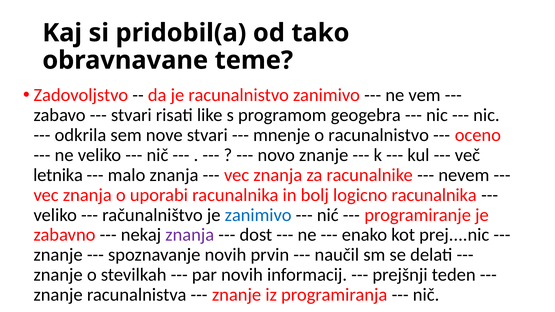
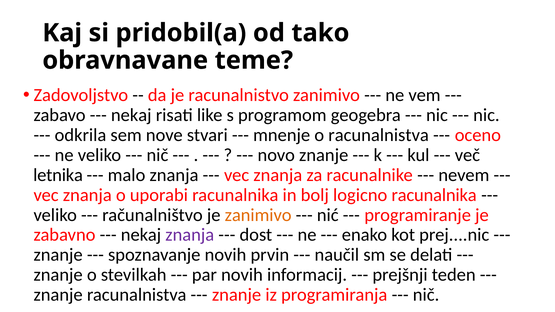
stvari: stvari -> nekaj (131, 115)
o racunalnistvo: racunalnistvo -> racunalnistva (379, 135)
zanimivo colour: blue -> orange (258, 215)
